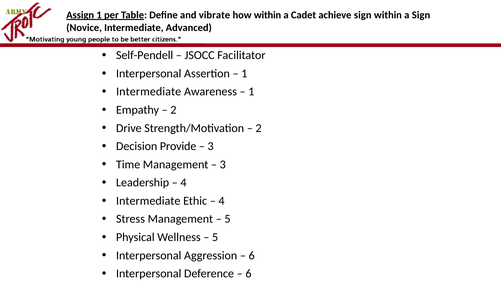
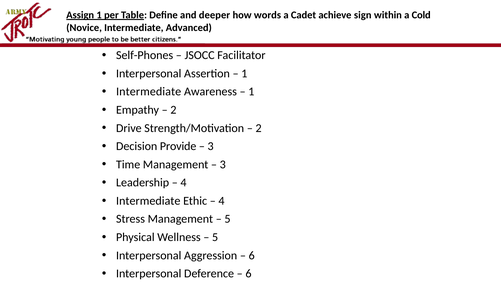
vibrate: vibrate -> deeper (214, 15)
how within: within -> words (267, 15)
a Sign: Sign -> Cold (421, 15)
Self-Pendell: Self-Pendell -> Self-Phones (145, 55)
